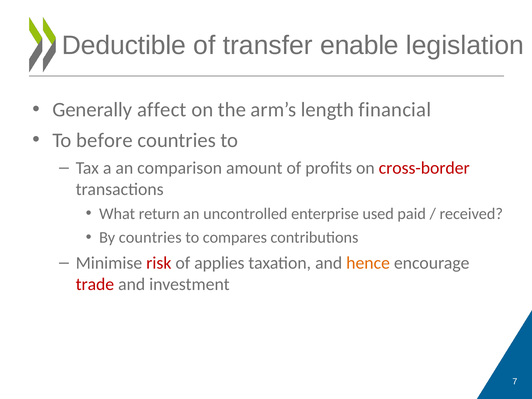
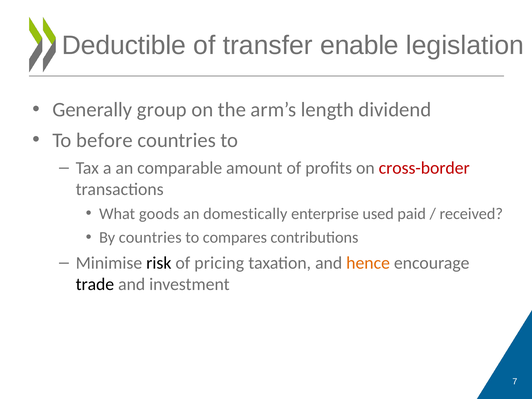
affect: affect -> group (162, 110)
financial: financial -> dividend (395, 110)
comparison: comparison -> comparable (180, 168)
return: return -> goods (159, 214)
uncontrolled: uncontrolled -> domestically (245, 214)
risk colour: red -> black (159, 263)
applies: applies -> pricing (219, 263)
trade colour: red -> black (95, 284)
